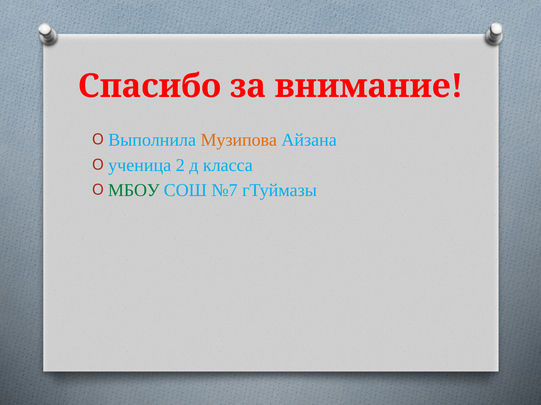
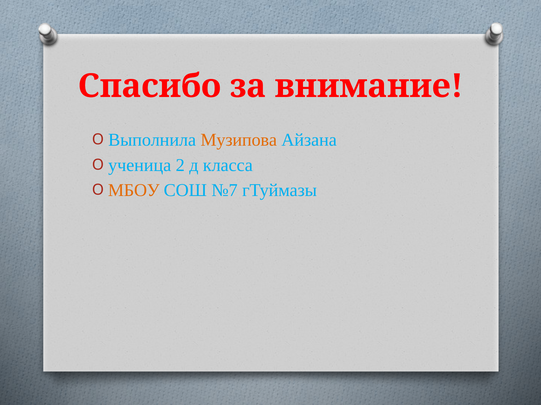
МБОУ colour: green -> orange (134, 191)
